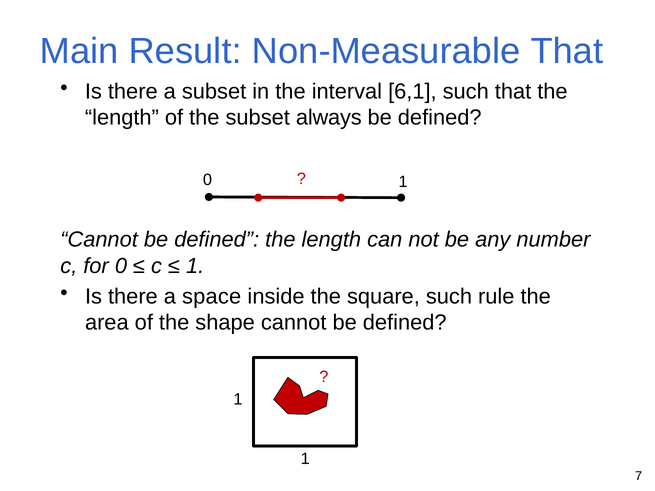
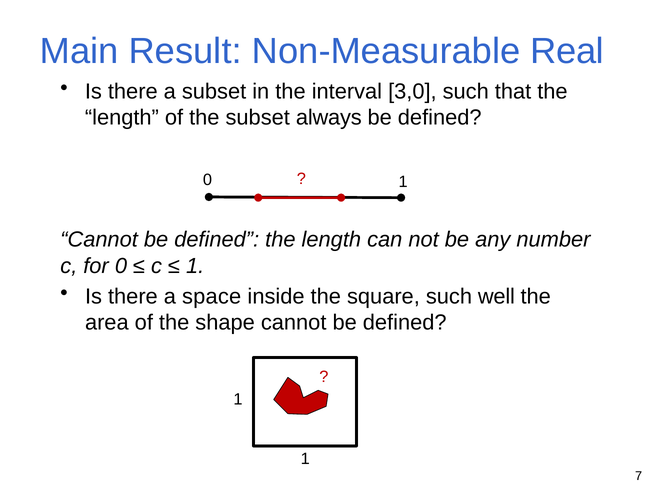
Non-Measurable That: That -> Real (567, 51)
6,1: 6,1 -> 3,0 (412, 91)
rule: rule -> well (496, 297)
